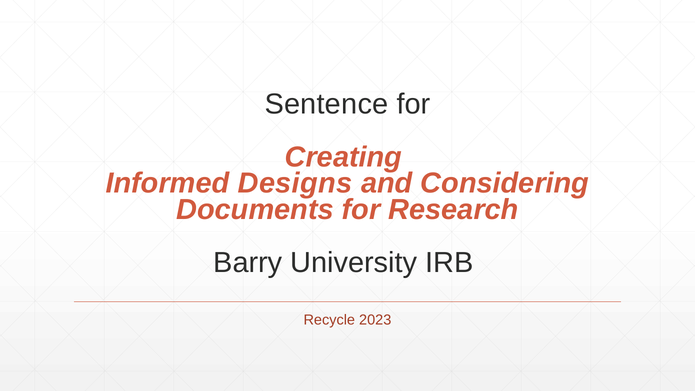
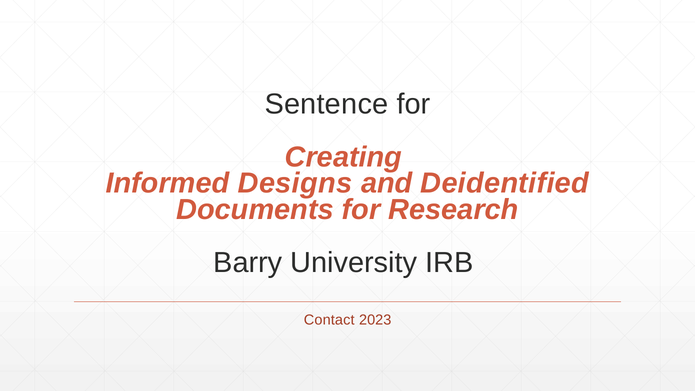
Considering: Considering -> Deidentified (505, 183)
Recycle: Recycle -> Contact (329, 320)
